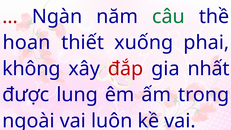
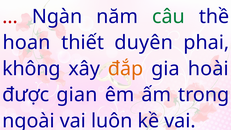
xuống: xuống -> duyên (144, 43)
đắp colour: red -> orange (126, 69)
nhất: nhất -> hoài (208, 69)
lung: lung -> gian (77, 95)
